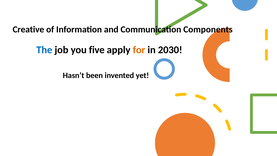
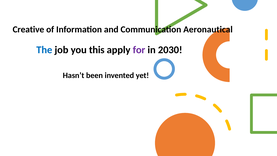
Components: Components -> Aeronautical (208, 29)
five: five -> this (97, 50)
for colour: orange -> purple (139, 50)
